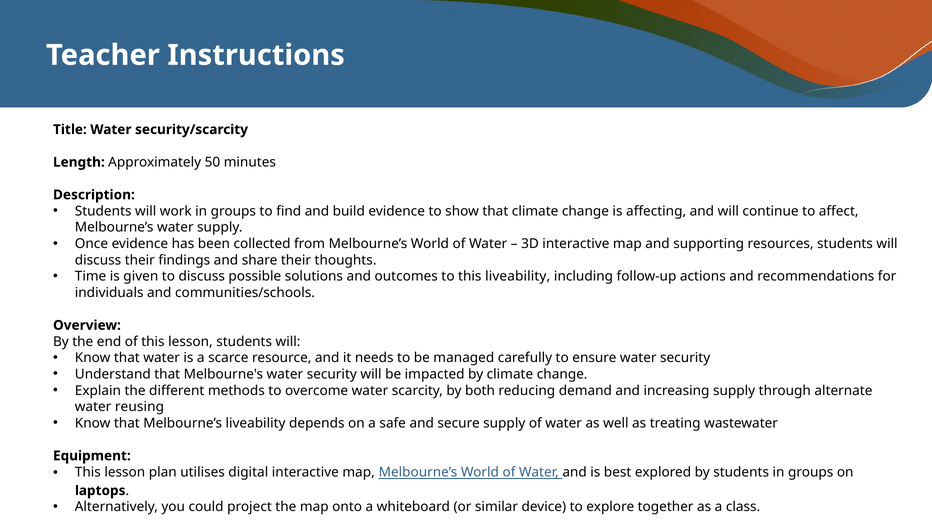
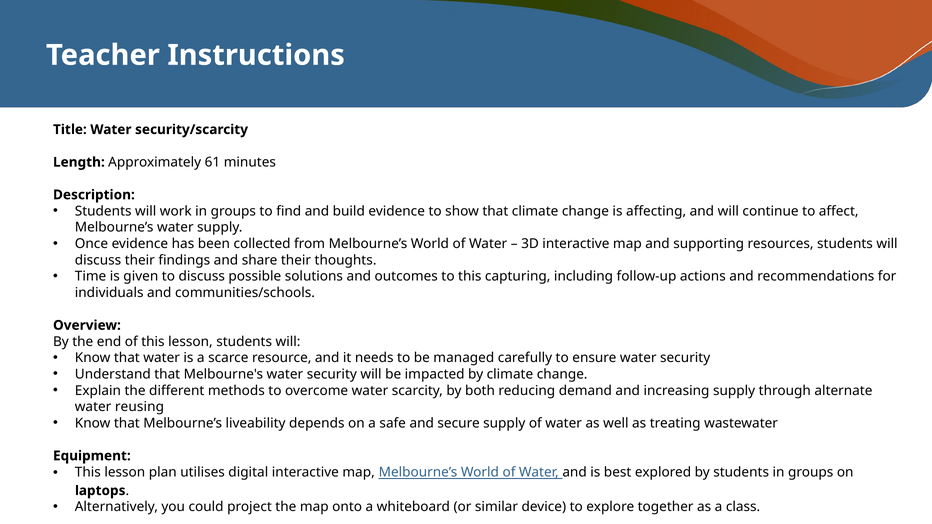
50: 50 -> 61 (212, 162)
this liveability: liveability -> capturing (518, 276)
